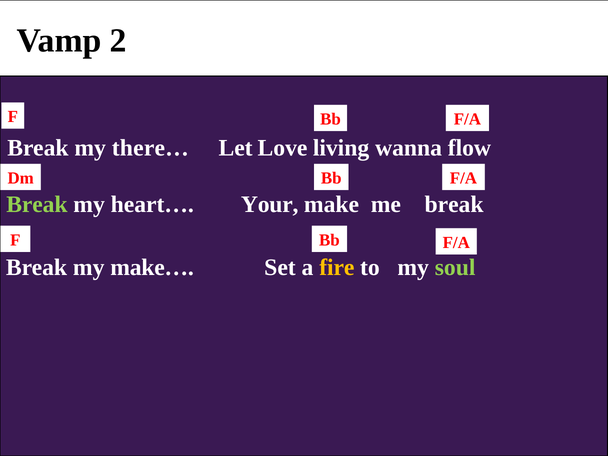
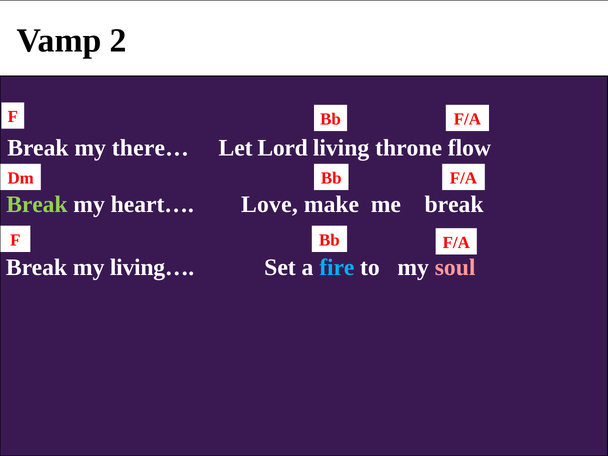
Love: Love -> Lord (283, 148)
wanna: wanna -> throne (409, 148)
Your: Your -> Love (269, 205)
make…: make… -> living… (152, 267)
fire colour: yellow -> light blue (337, 267)
soul colour: light green -> pink (455, 267)
